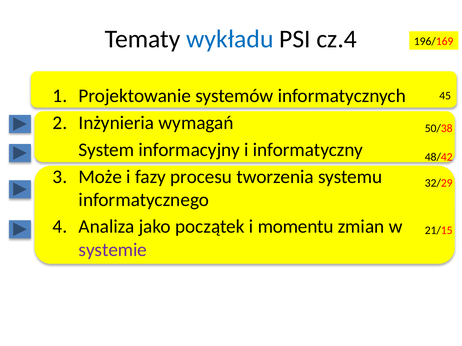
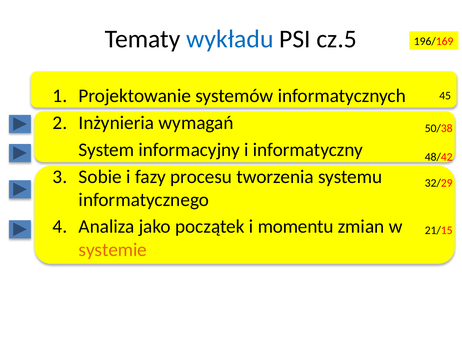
cz.4: cz.4 -> cz.5 (337, 39)
Może: Może -> Sobie (100, 177)
systemie colour: purple -> orange (113, 250)
